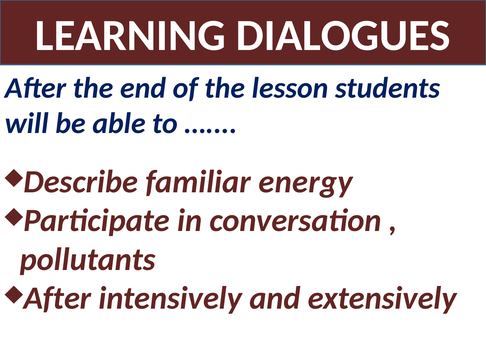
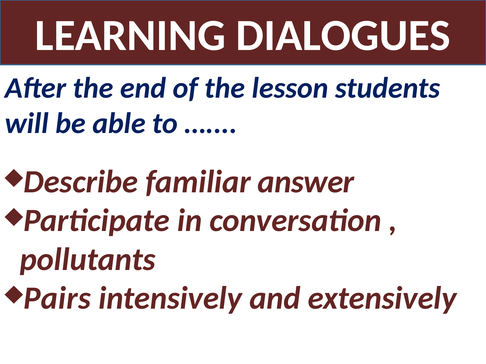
energy: energy -> answer (306, 182)
After: After -> Pairs (57, 299)
